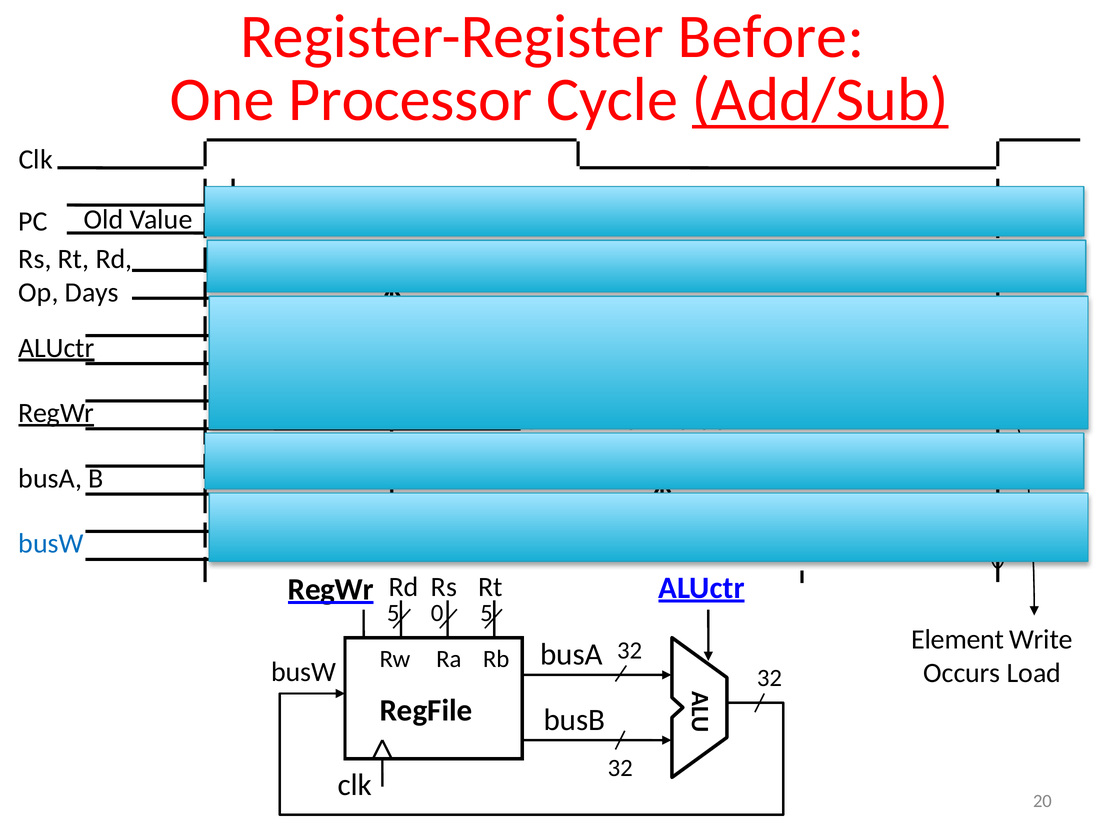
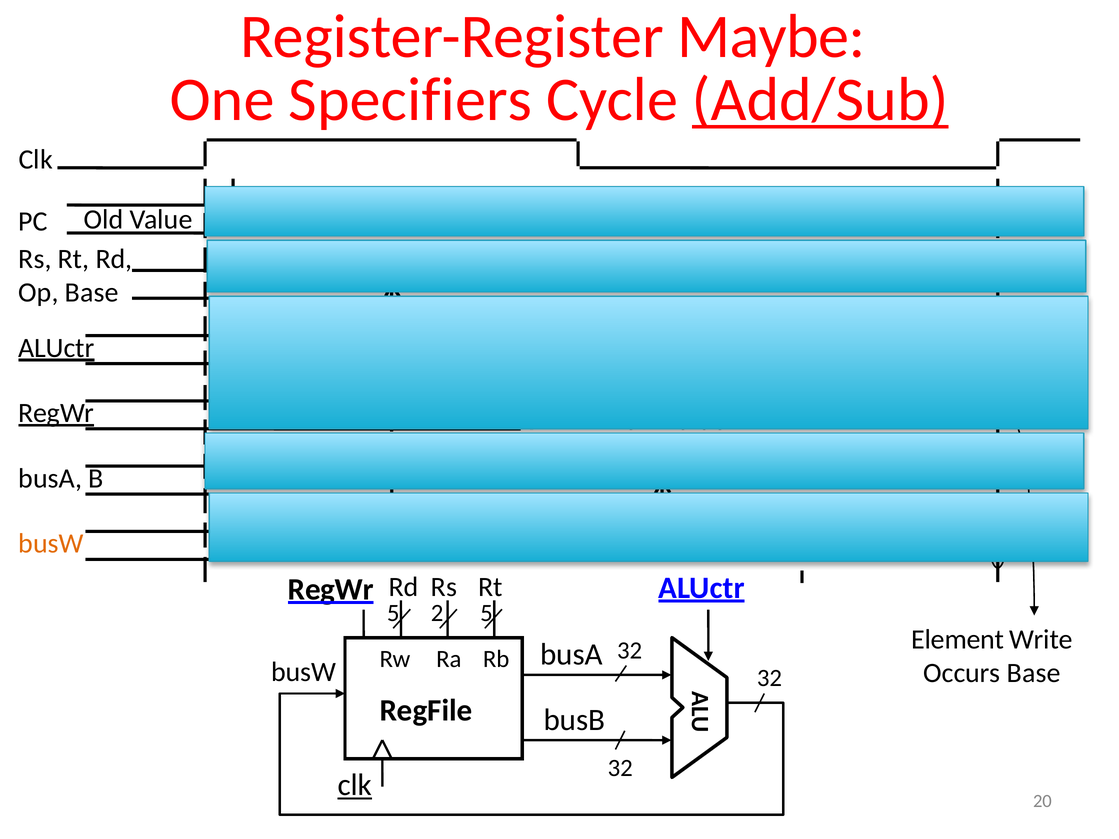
Before: Before -> Maybe (771, 37)
Processor: Processor -> Specifiers (410, 100)
Op Days: Days -> Base (92, 293)
busW colour: blue -> orange (51, 544)
0: 0 -> 2 (437, 613)
Occurs Load: Load -> Base (1034, 673)
clk underline: none -> present (355, 785)
